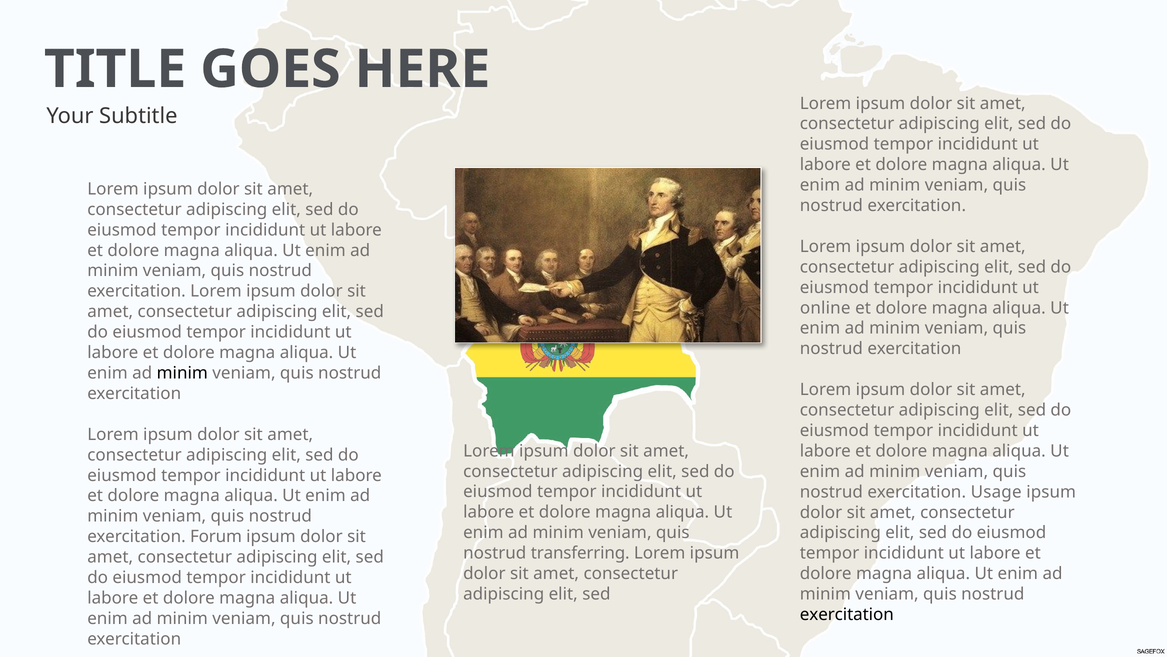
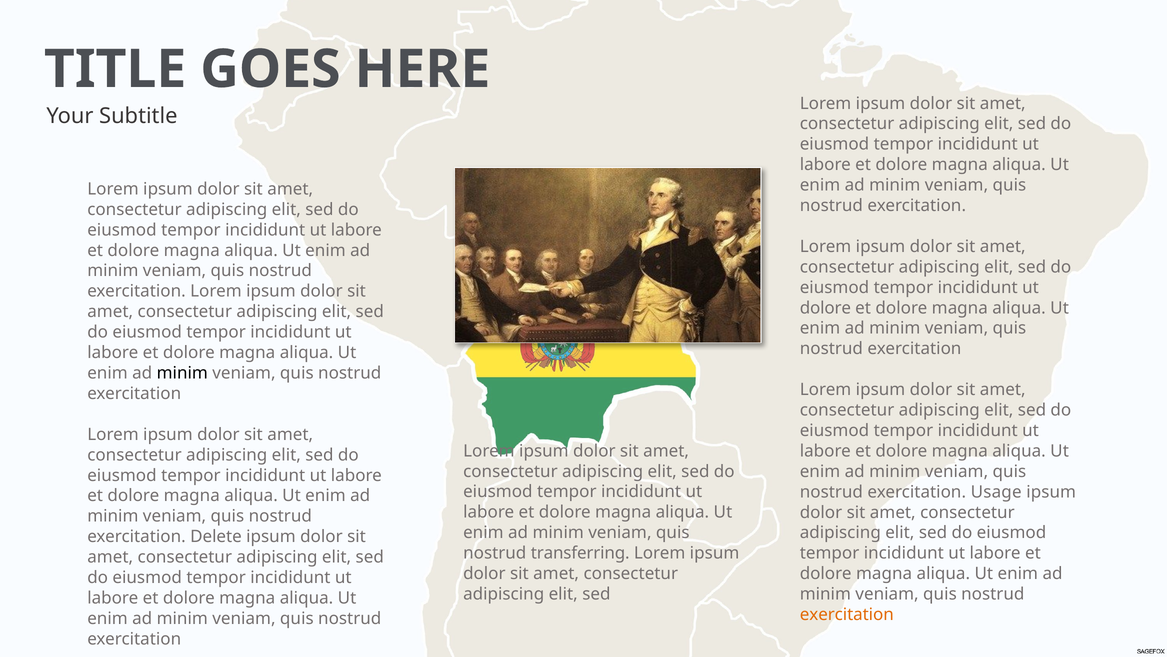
online: online -> dolore (825, 308)
Forum: Forum -> Delete (216, 536)
exercitation colour: black -> orange (847, 614)
